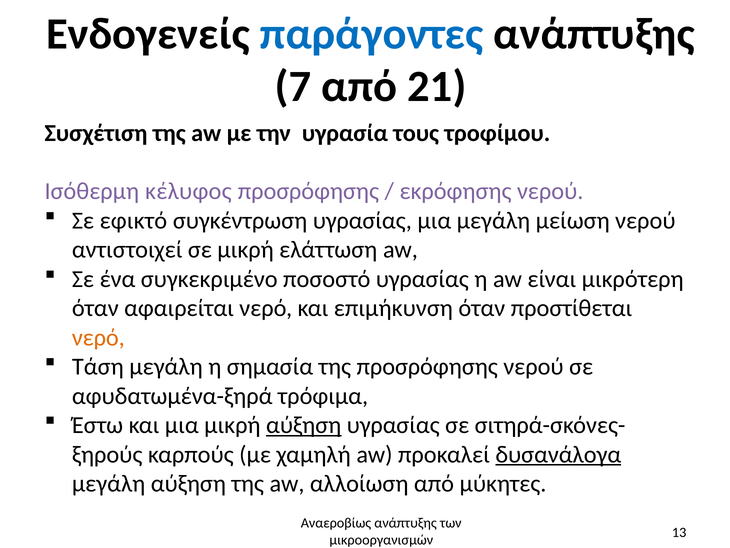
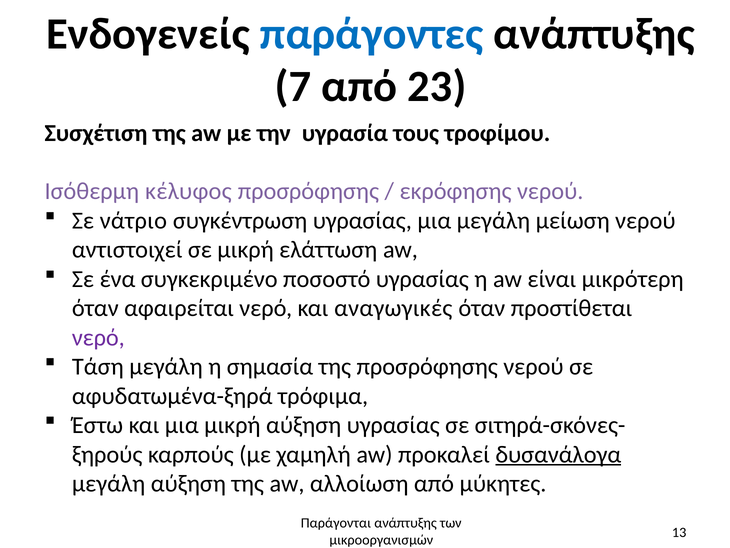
21: 21 -> 23 (437, 87)
εφικτό: εφικτό -> νάτριο (133, 220)
επιμήκυνση: επιμήκυνση -> αναγωγικές (393, 308)
νερό colour: orange -> purple (98, 337)
αύξηση underline: present -> none (304, 425)
Αναεροβίως: Αναεροβίως -> Παράγονται (336, 523)
